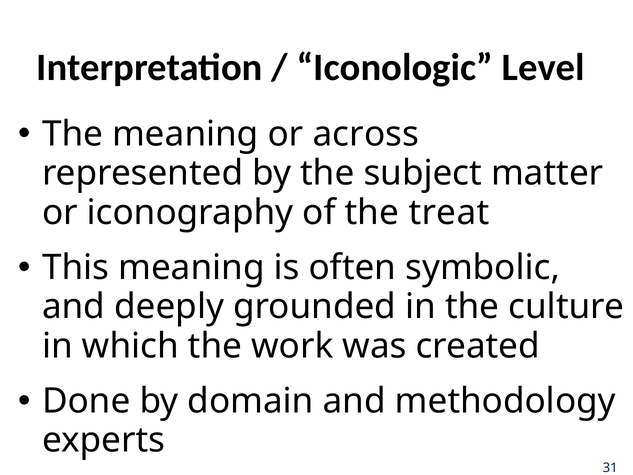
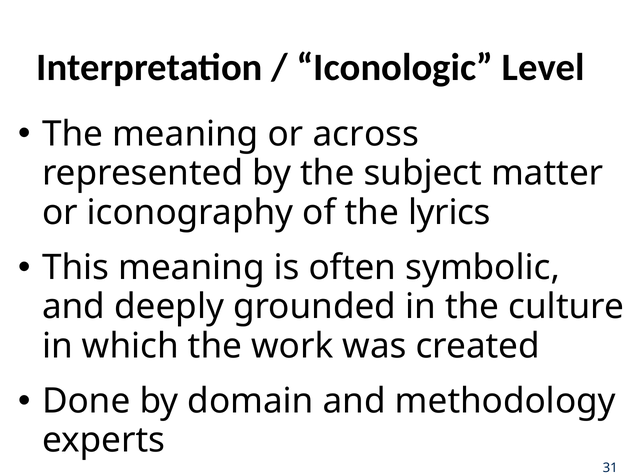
treat: treat -> lyrics (449, 212)
